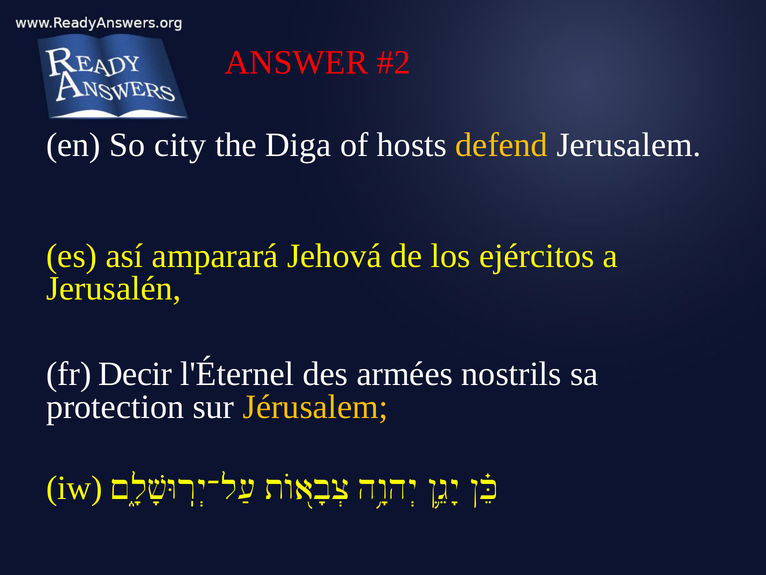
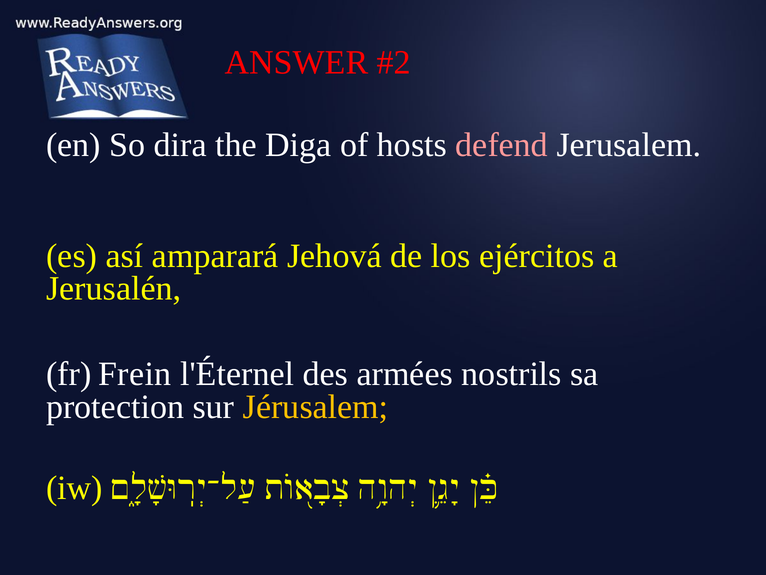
city: city -> dira (180, 145)
defend colour: yellow -> pink (502, 145)
Decir: Decir -> Frein (135, 374)
